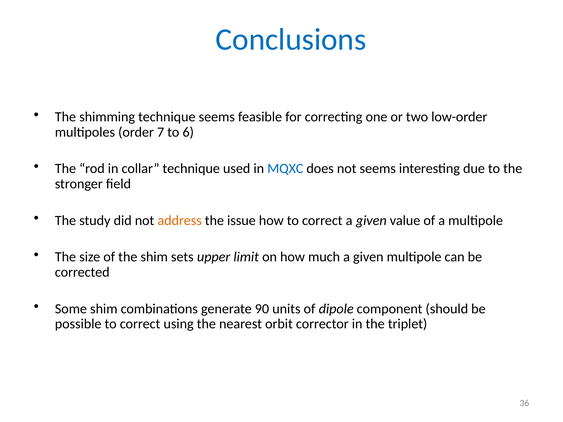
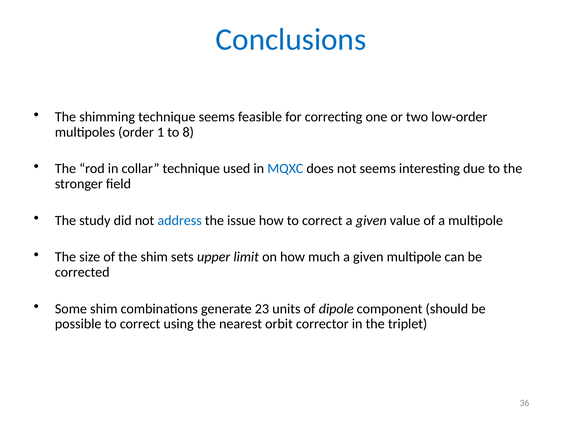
7: 7 -> 1 (161, 132)
6: 6 -> 8 (188, 132)
address colour: orange -> blue (180, 221)
90: 90 -> 23 (262, 309)
